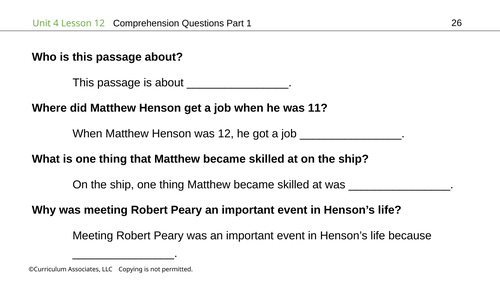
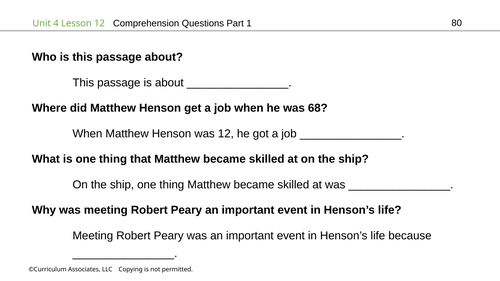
26: 26 -> 80 (457, 23)
11: 11 -> 68 (318, 108)
